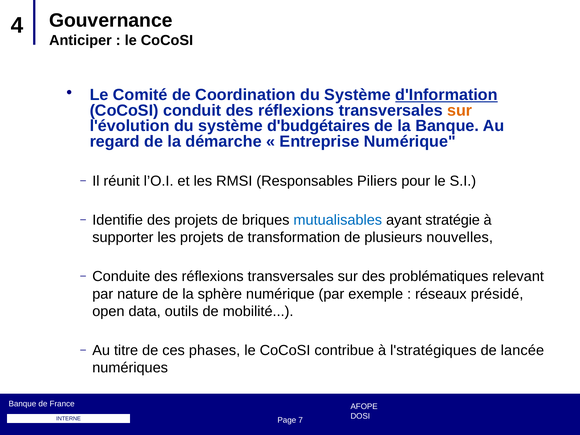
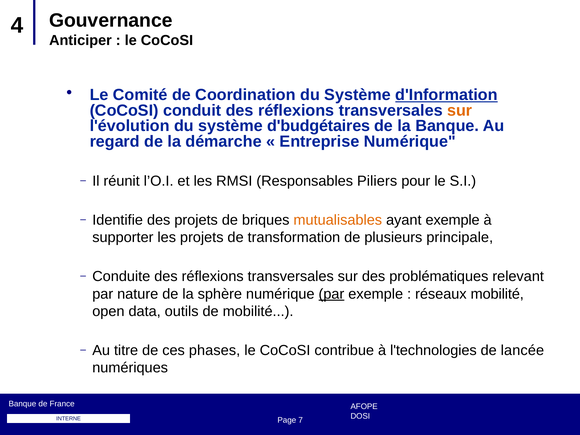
mutualisables colour: blue -> orange (338, 220)
ayant stratégie: stratégie -> exemple (453, 220)
nouvelles: nouvelles -> principale (460, 238)
par underline: none -> present (331, 294)
réseaux présidé: présidé -> mobilité (497, 294)
l'stratégiques: l'stratégiques -> l'technologies (433, 350)
